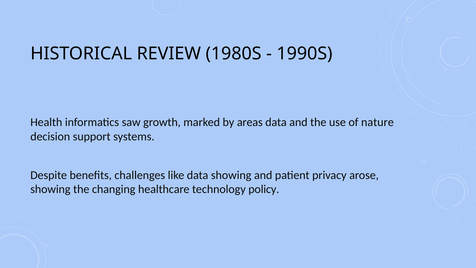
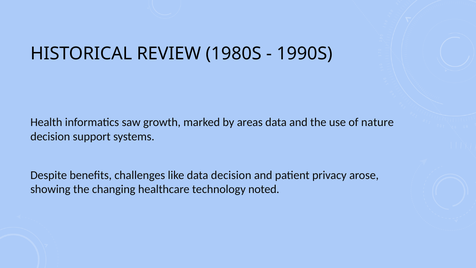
data showing: showing -> decision (231, 175)
policy: policy -> noted (264, 189)
